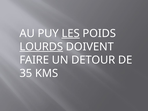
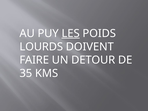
LOURDS underline: present -> none (41, 47)
